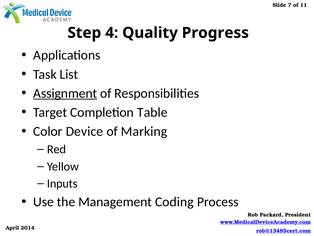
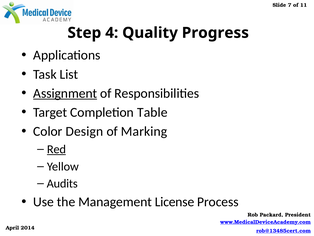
Device: Device -> Design (84, 131)
Red underline: none -> present (56, 149)
Inputs: Inputs -> Audits (62, 183)
Coding: Coding -> License (175, 202)
